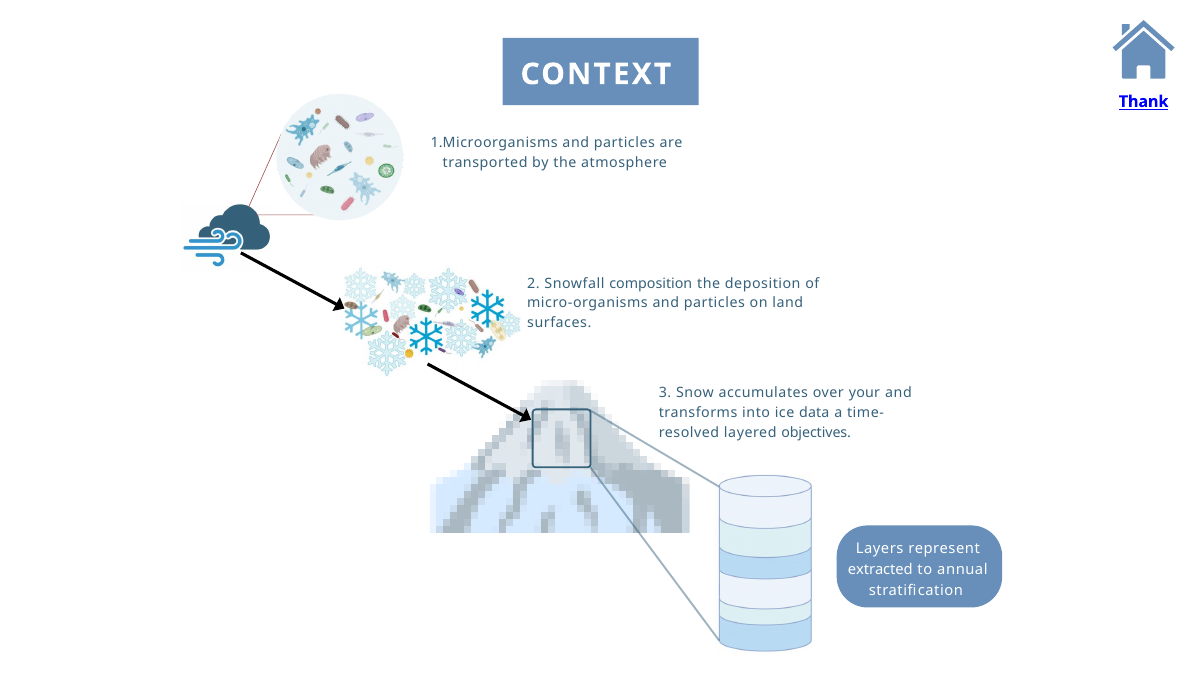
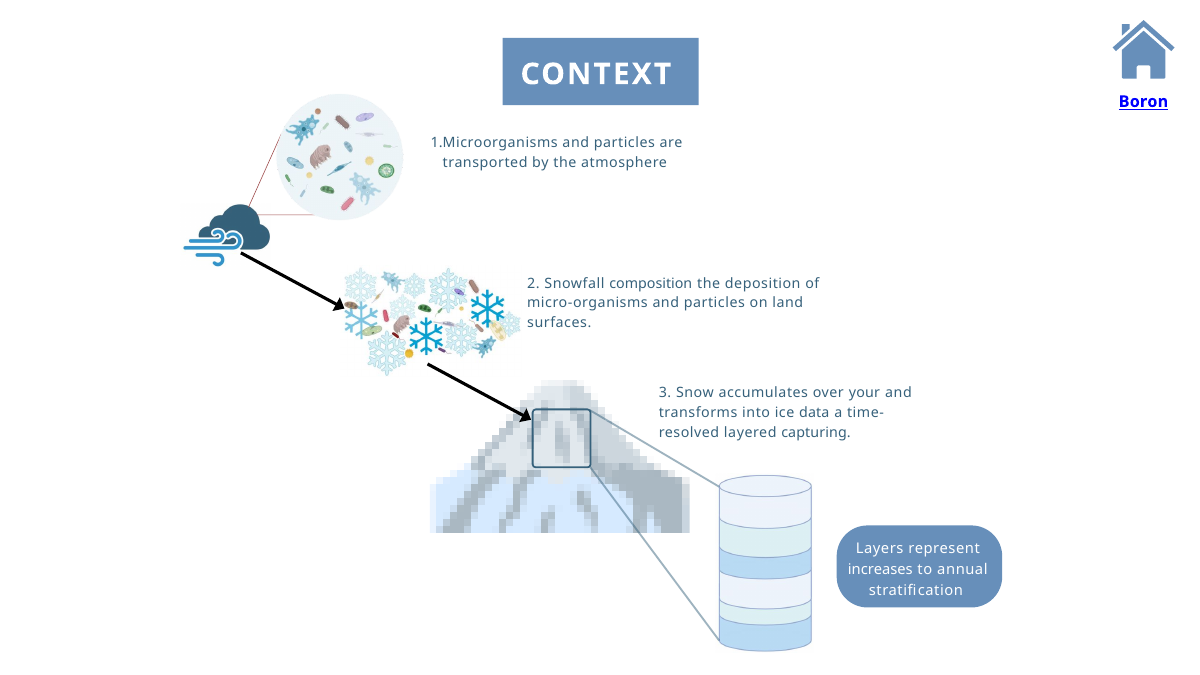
Thank: Thank -> Boron (1143, 102)
objectives: objectives -> capturing (816, 433)
extracted: extracted -> increases (880, 570)
